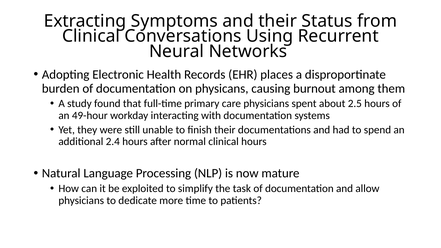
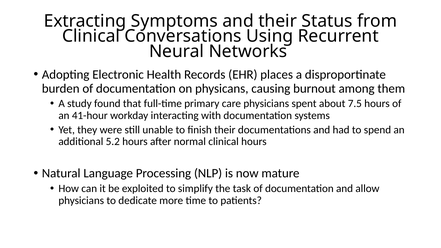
2.5: 2.5 -> 7.5 (355, 104)
49-hour: 49-hour -> 41-hour (90, 116)
2.4: 2.4 -> 5.2 (113, 142)
